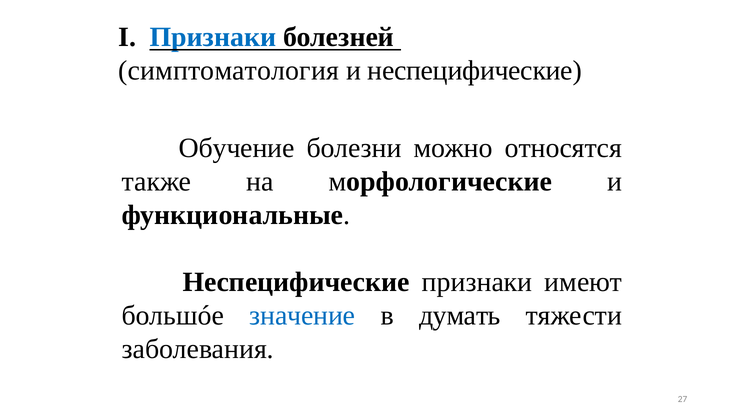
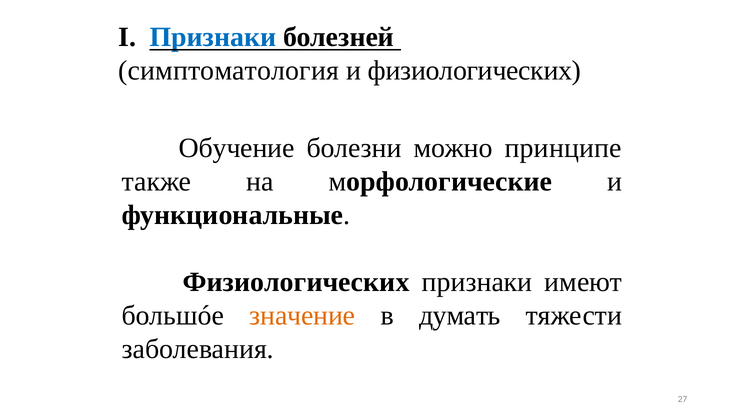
и неспецифические: неспецифические -> физиологических (475, 71)
относятся: относятся -> принципе (563, 148)
Неспецифические: Неспецифические -> Физиологических (296, 282)
значение colour: blue -> orange (302, 316)
